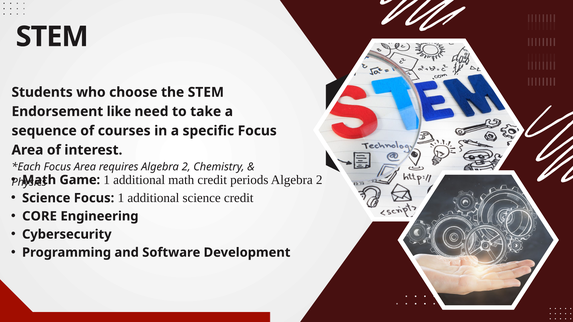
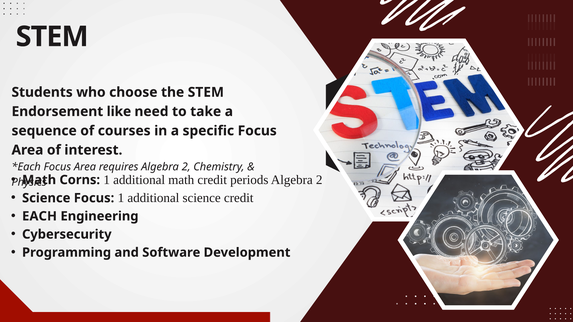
Game: Game -> Corns (80, 180)
CORE: CORE -> EACH (40, 216)
